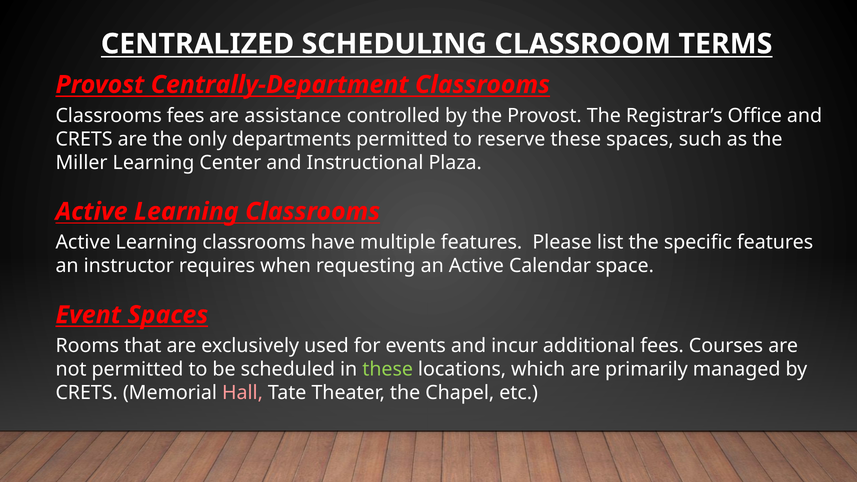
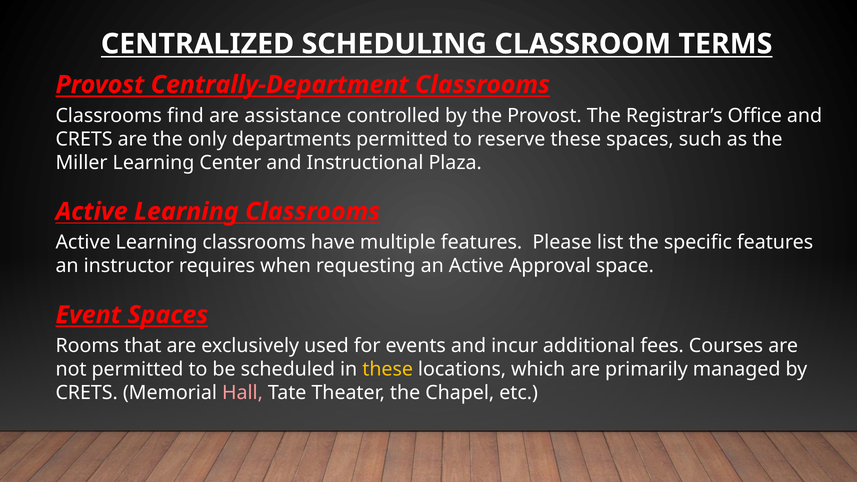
Classrooms fees: fees -> find (185, 116)
Calendar: Calendar -> Approval (550, 266)
these colour: light green -> yellow (388, 369)
